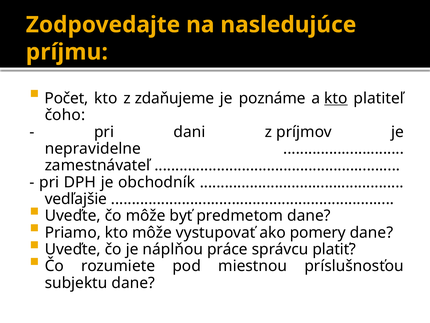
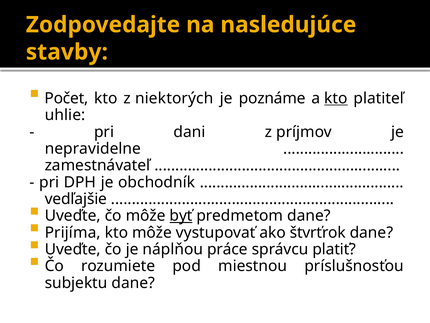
príjmu: príjmu -> stavby (67, 52)
zdaňujeme: zdaňujeme -> niektorých (174, 98)
čoho: čoho -> uhlie (65, 115)
byť underline: none -> present (181, 215)
Priamo: Priamo -> Prijíma (73, 232)
pomery: pomery -> štvrťrok (318, 232)
